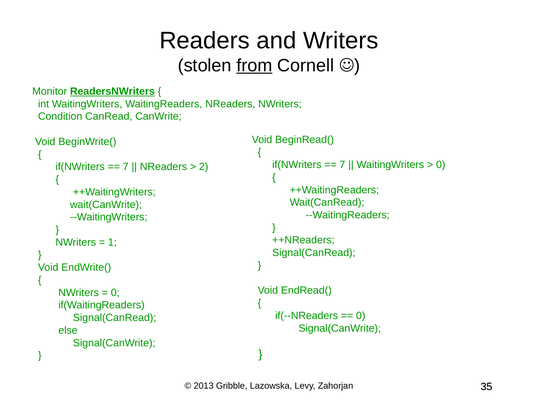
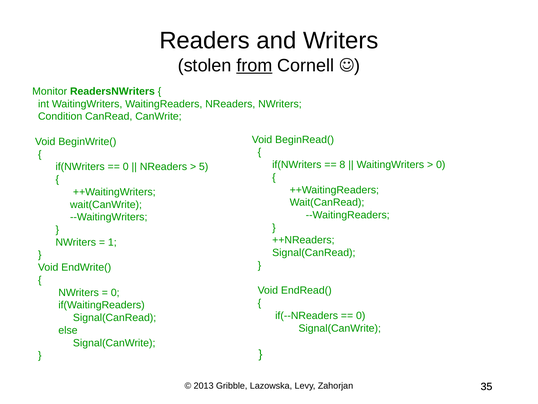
ReadersNWriters underline: present -> none (112, 91)
7: 7 -> 8 (342, 165)
7: 7 -> 0 (126, 167)
2: 2 -> 5 (204, 167)
